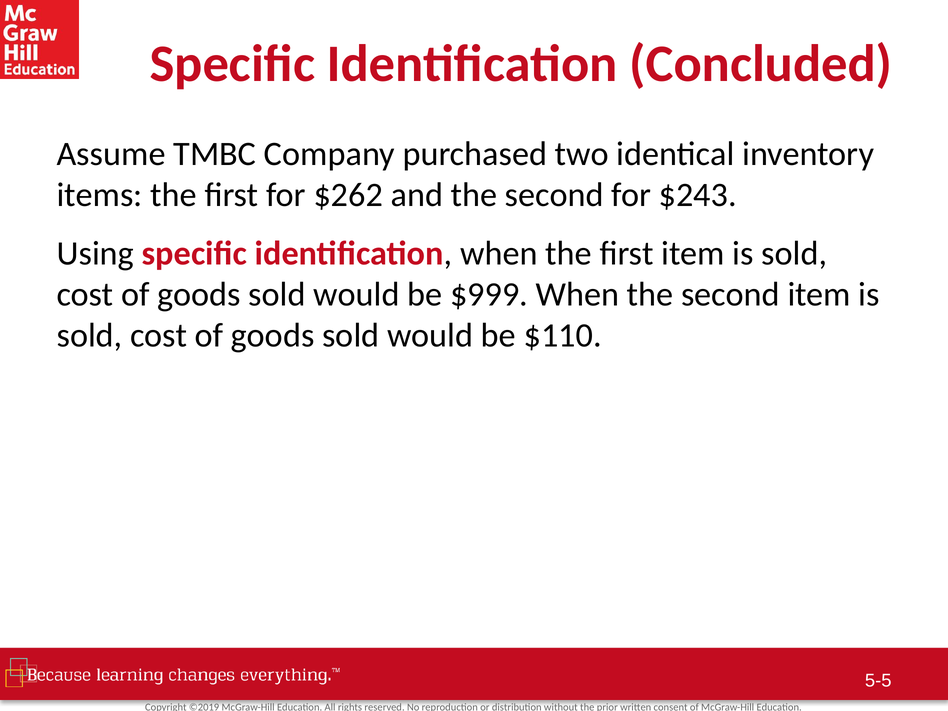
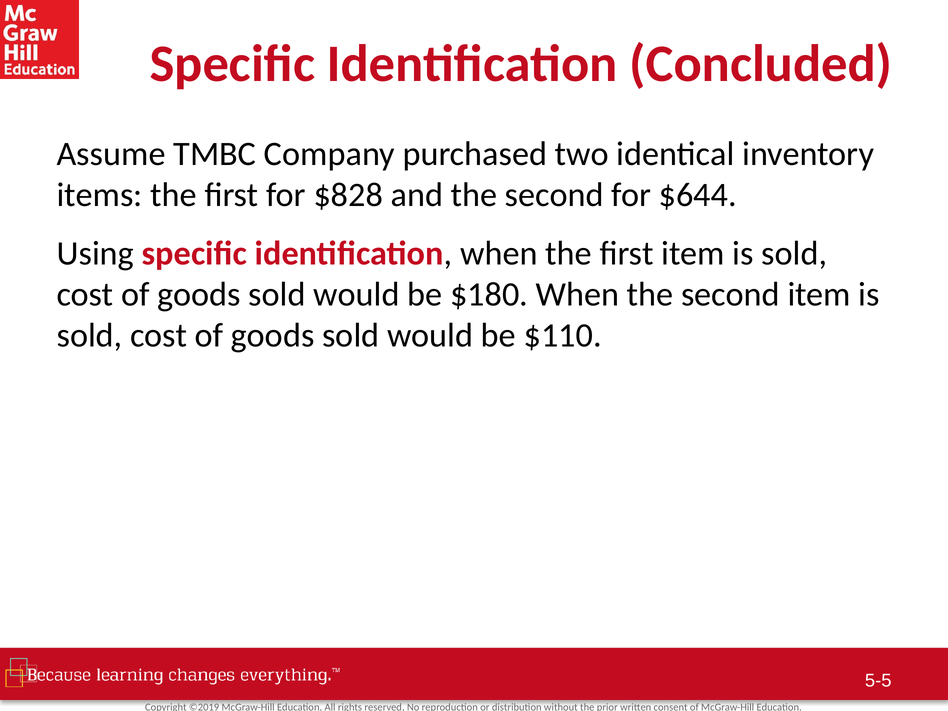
$262: $262 -> $828 (348, 195)
$243: $243 -> $644 (698, 195)
$999: $999 -> $180 (489, 295)
